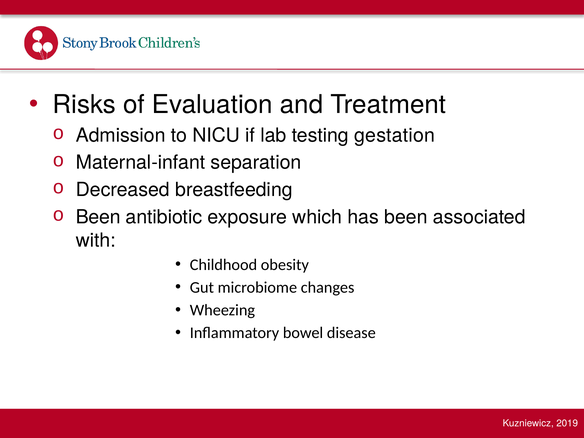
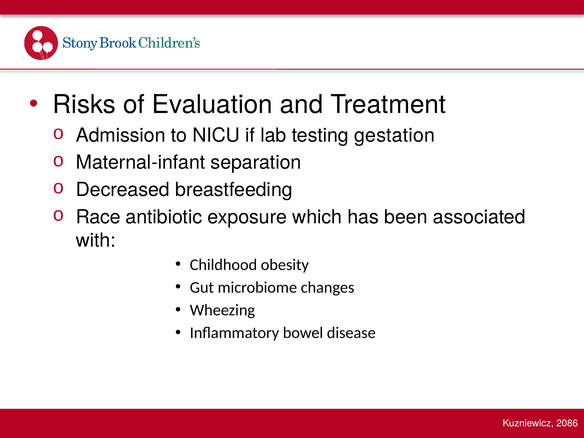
Been: Been -> Race (98, 217)
2019: 2019 -> 2086 (567, 423)
